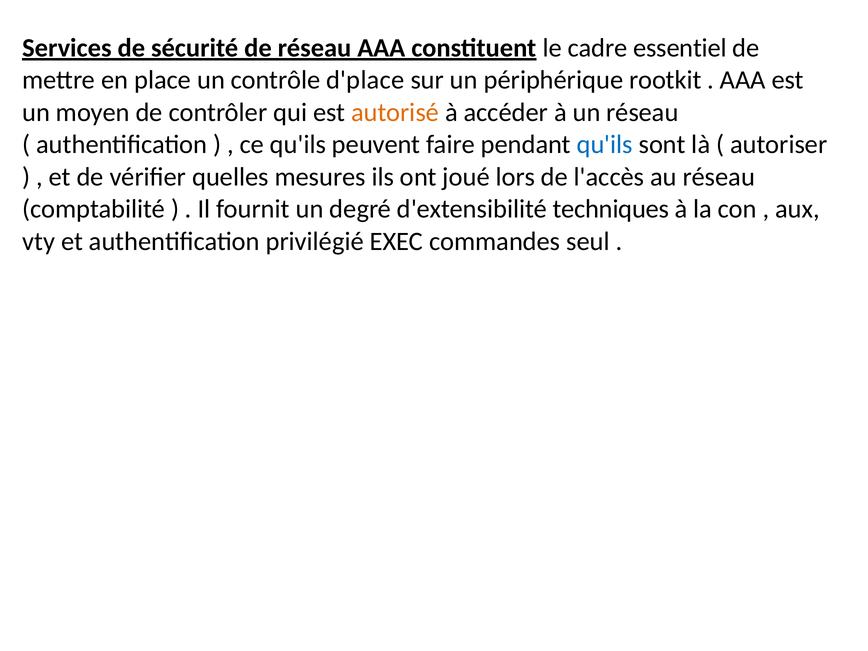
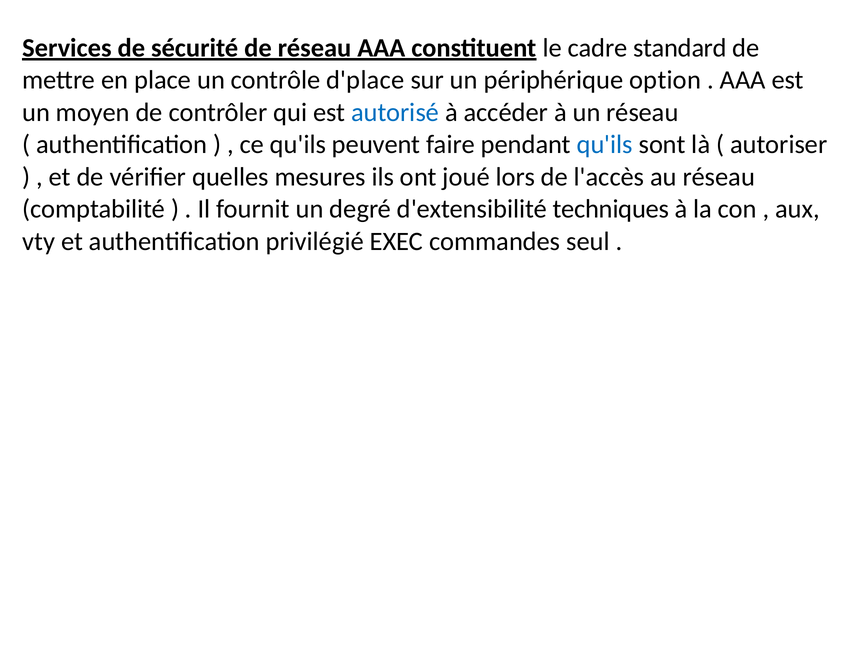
essentiel: essentiel -> standard (680, 48)
rootkit: rootkit -> option (665, 80)
autorisé colour: orange -> blue (395, 112)
